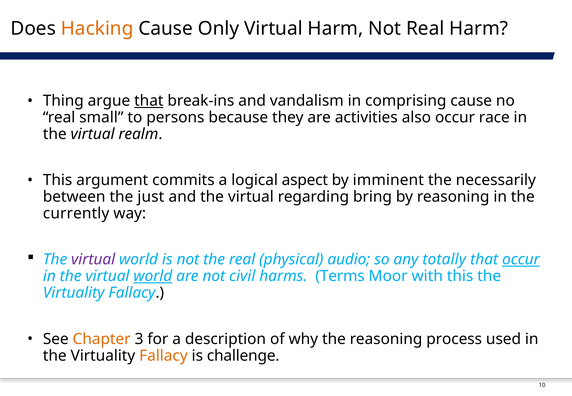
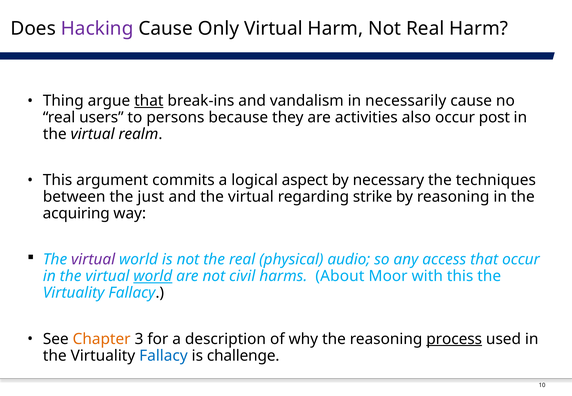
Hacking colour: orange -> purple (97, 29)
comprising: comprising -> necessarily (406, 101)
small: small -> users (101, 117)
race: race -> post (494, 117)
imminent: imminent -> necessary (388, 180)
necessarily: necessarily -> techniques (496, 180)
bring: bring -> strike (373, 197)
currently: currently -> acquiring (76, 213)
totally: totally -> access (444, 260)
occur underline: present -> none (521, 260)
Terms: Terms -> About (340, 276)
process underline: none -> present (454, 339)
Fallacy colour: orange -> blue (163, 356)
